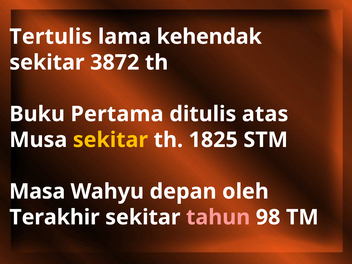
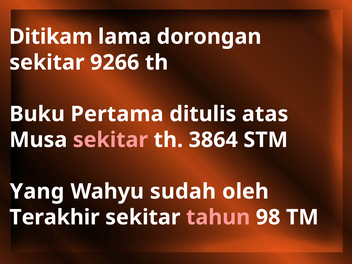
Tertulis: Tertulis -> Ditikam (51, 37)
kehendak: kehendak -> dorongan (209, 37)
3872: 3872 -> 9266 (115, 62)
sekitar colour: yellow -> pink (110, 140)
1825: 1825 -> 3864 (213, 140)
Masa: Masa -> Yang (37, 191)
depan: depan -> sudah (183, 191)
